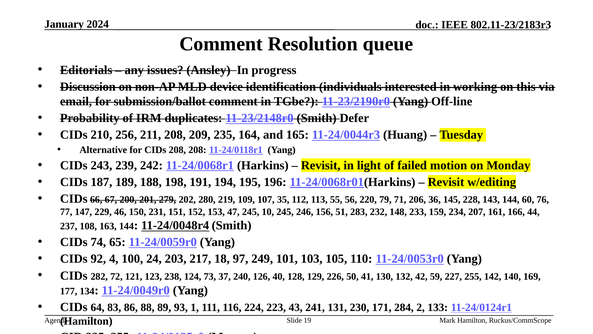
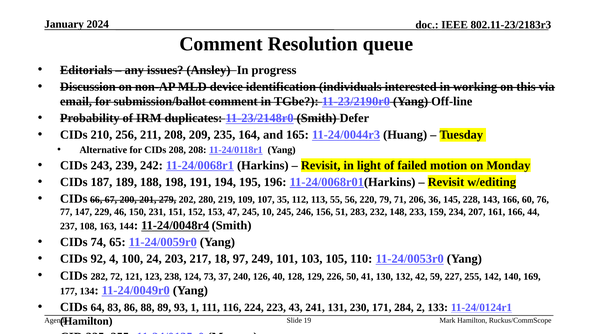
143 144: 144 -> 166 (511, 199)
